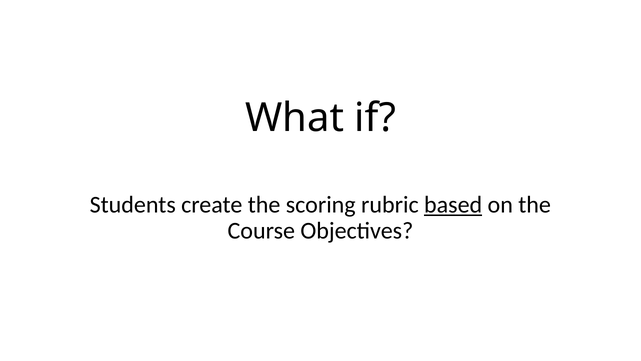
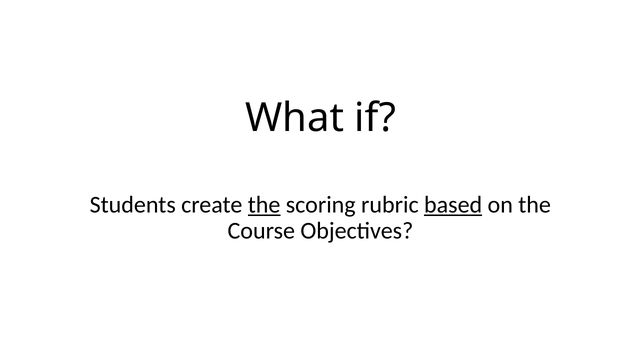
the underline: none -> present (264, 205)
